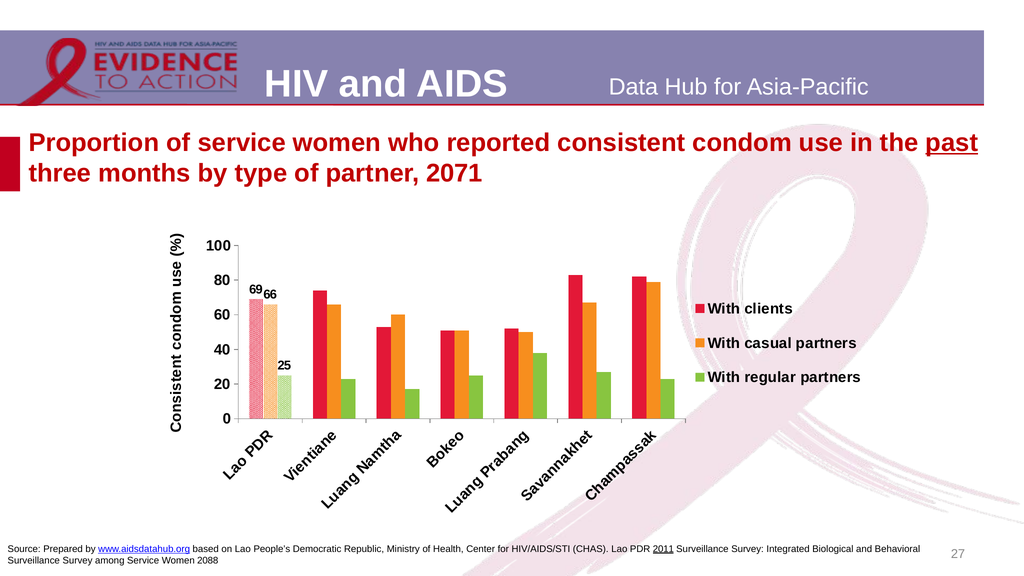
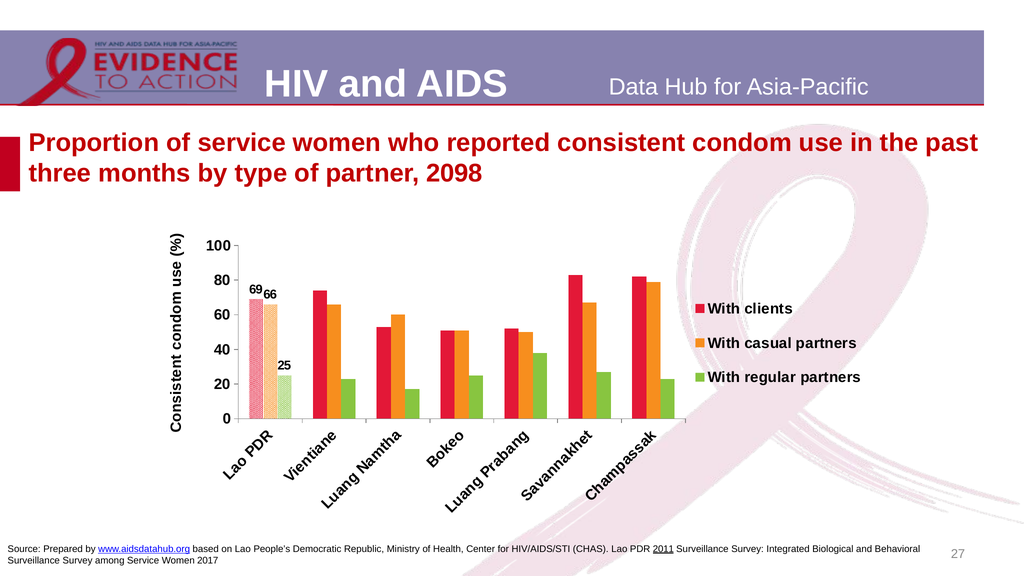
past underline: present -> none (952, 143)
2071: 2071 -> 2098 (454, 173)
2088: 2088 -> 2017 (208, 560)
